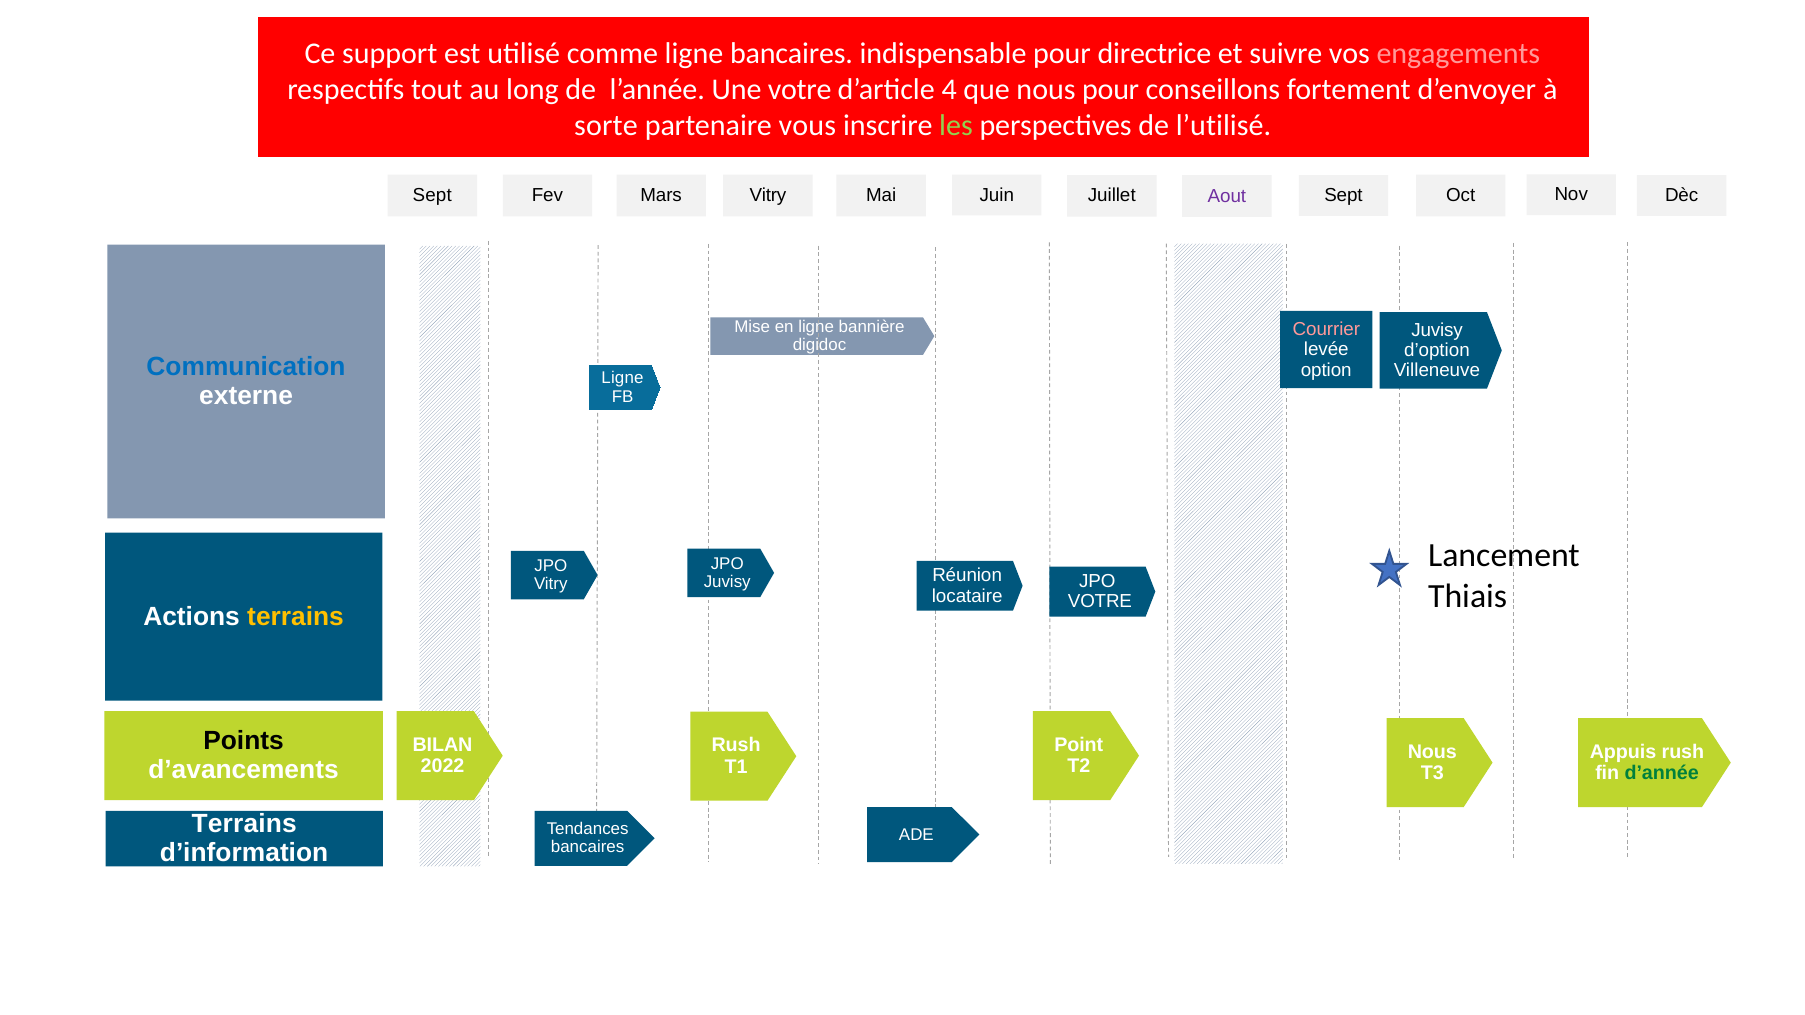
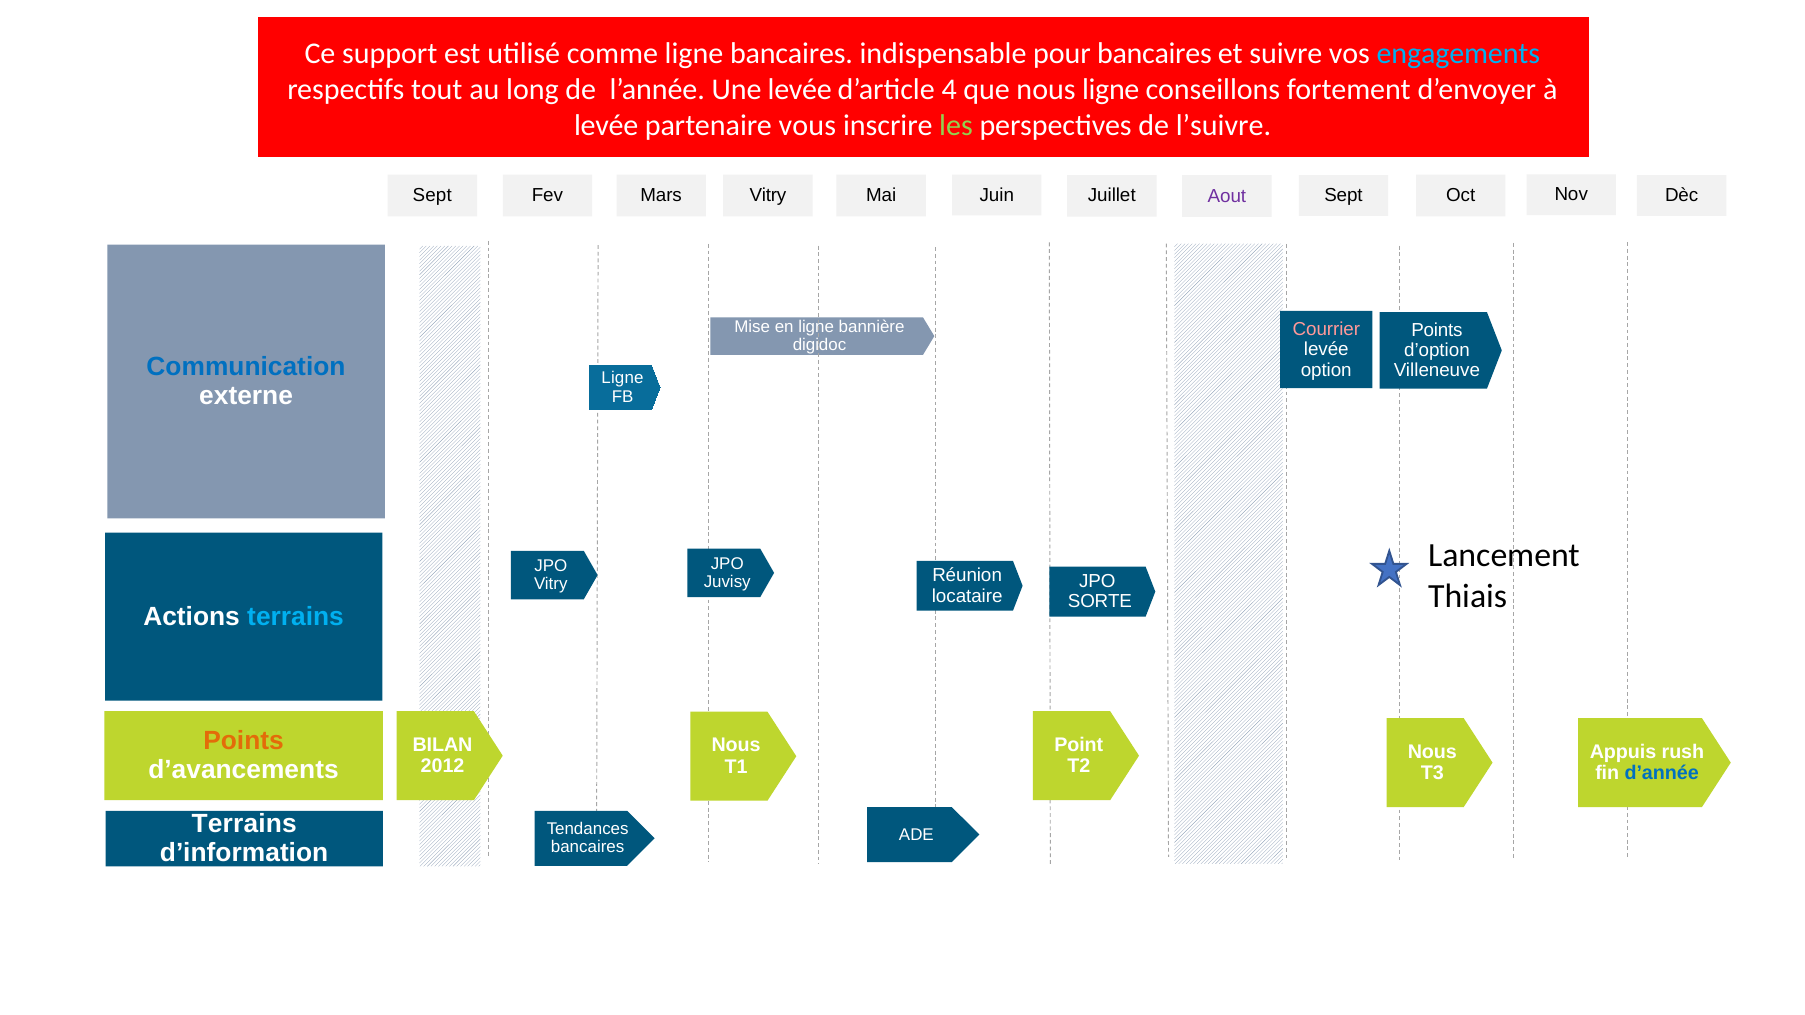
pour directrice: directrice -> bancaires (1154, 53)
engagements colour: pink -> light blue (1458, 53)
Une votre: votre -> levée (800, 89)
nous pour: pour -> ligne (1111, 89)
sorte: sorte -> levée (606, 125)
l’utilisé: l’utilisé -> l’suivre (1224, 125)
Juvisy: Juvisy -> Points (1437, 330)
VOTRE: VOTRE -> SORTE (1100, 602)
terrains colour: yellow -> light blue (296, 617)
Points colour: black -> orange (244, 742)
Rush: Rush -> Nous (736, 746)
2022: 2022 -> 2012 (443, 766)
d’année colour: green -> blue (1662, 773)
